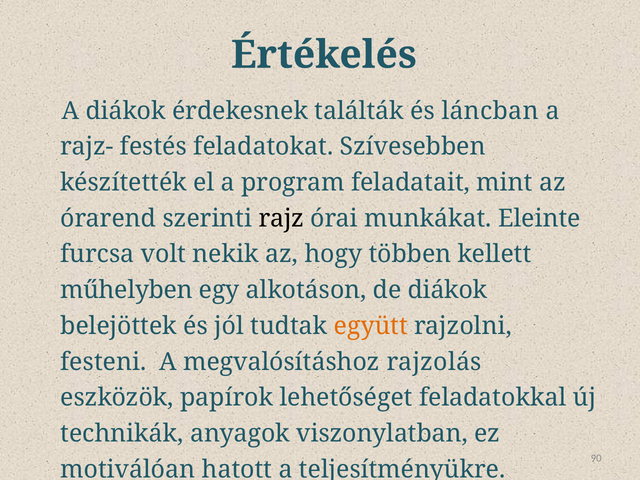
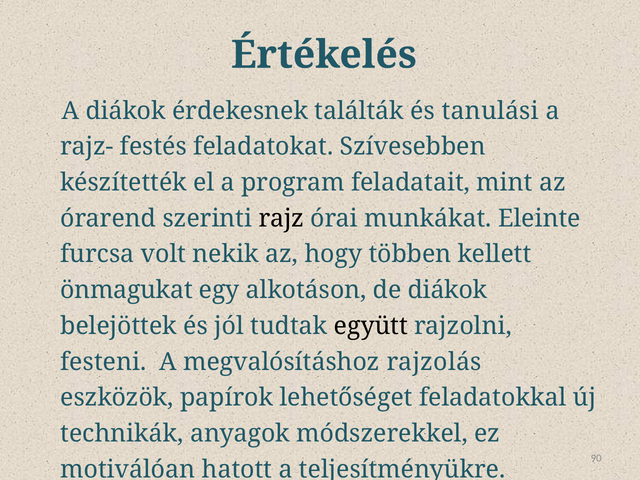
láncban: láncban -> tanulási (490, 111)
műhelyben: műhelyben -> önmagukat (127, 290)
együtt colour: orange -> black (371, 326)
viszonylatban: viszonylatban -> módszerekkel (382, 434)
